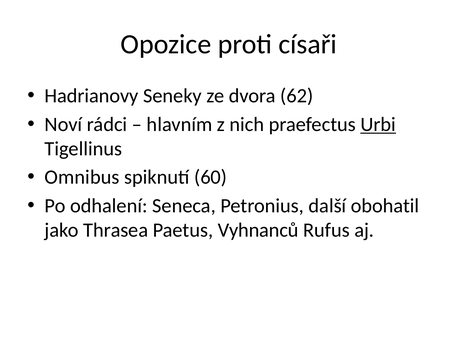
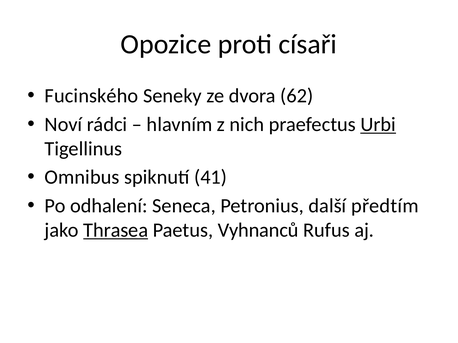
Hadrianovy: Hadrianovy -> Fucinského (92, 96)
60: 60 -> 41 (211, 178)
obohatil: obohatil -> předtím (385, 206)
Thrasea underline: none -> present (116, 230)
